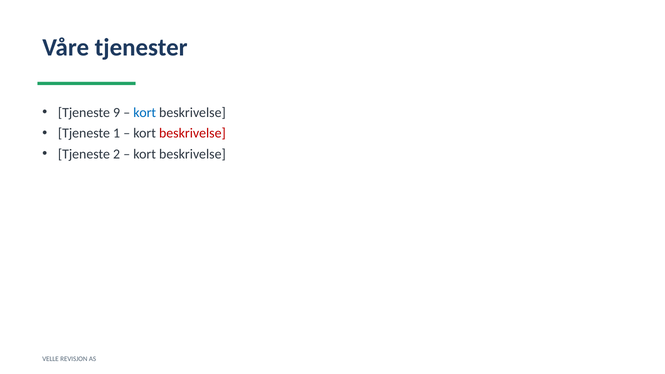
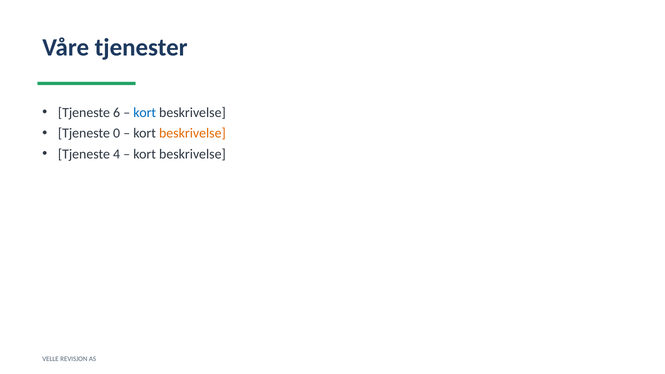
9: 9 -> 6 (117, 113)
1: 1 -> 0 (117, 133)
beskrivelse colour: red -> orange (192, 133)
2: 2 -> 4 (117, 154)
